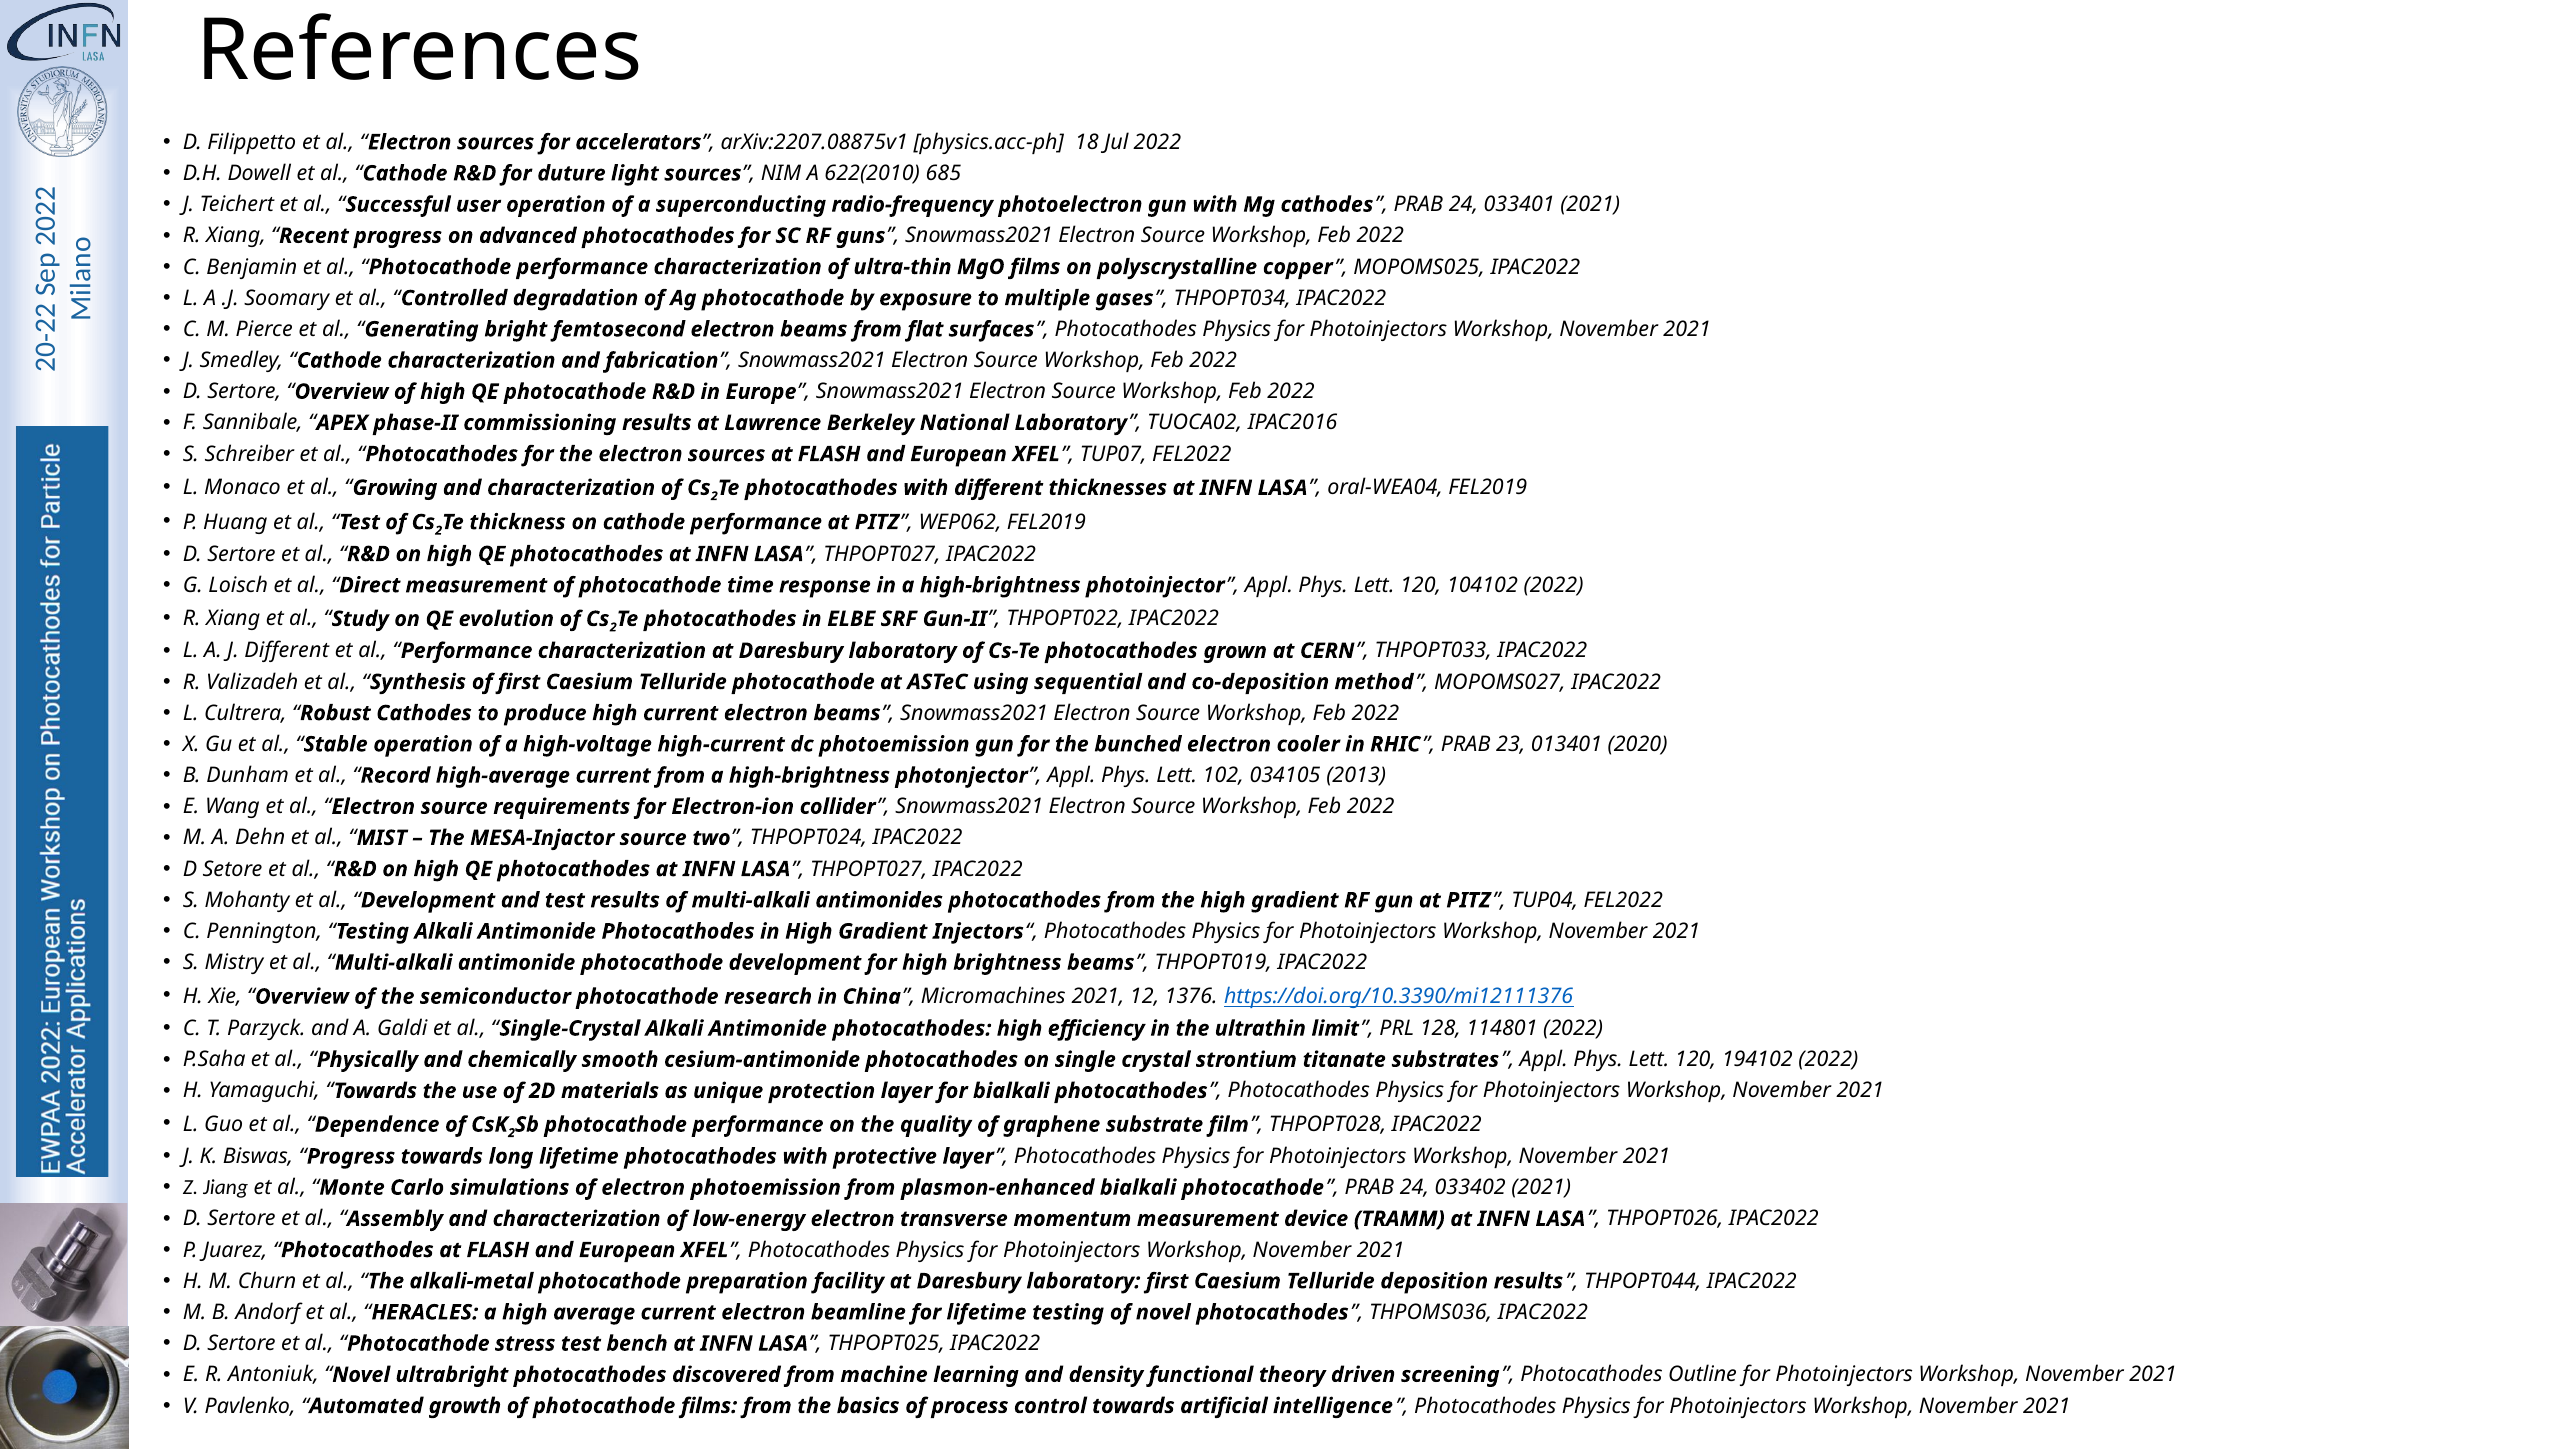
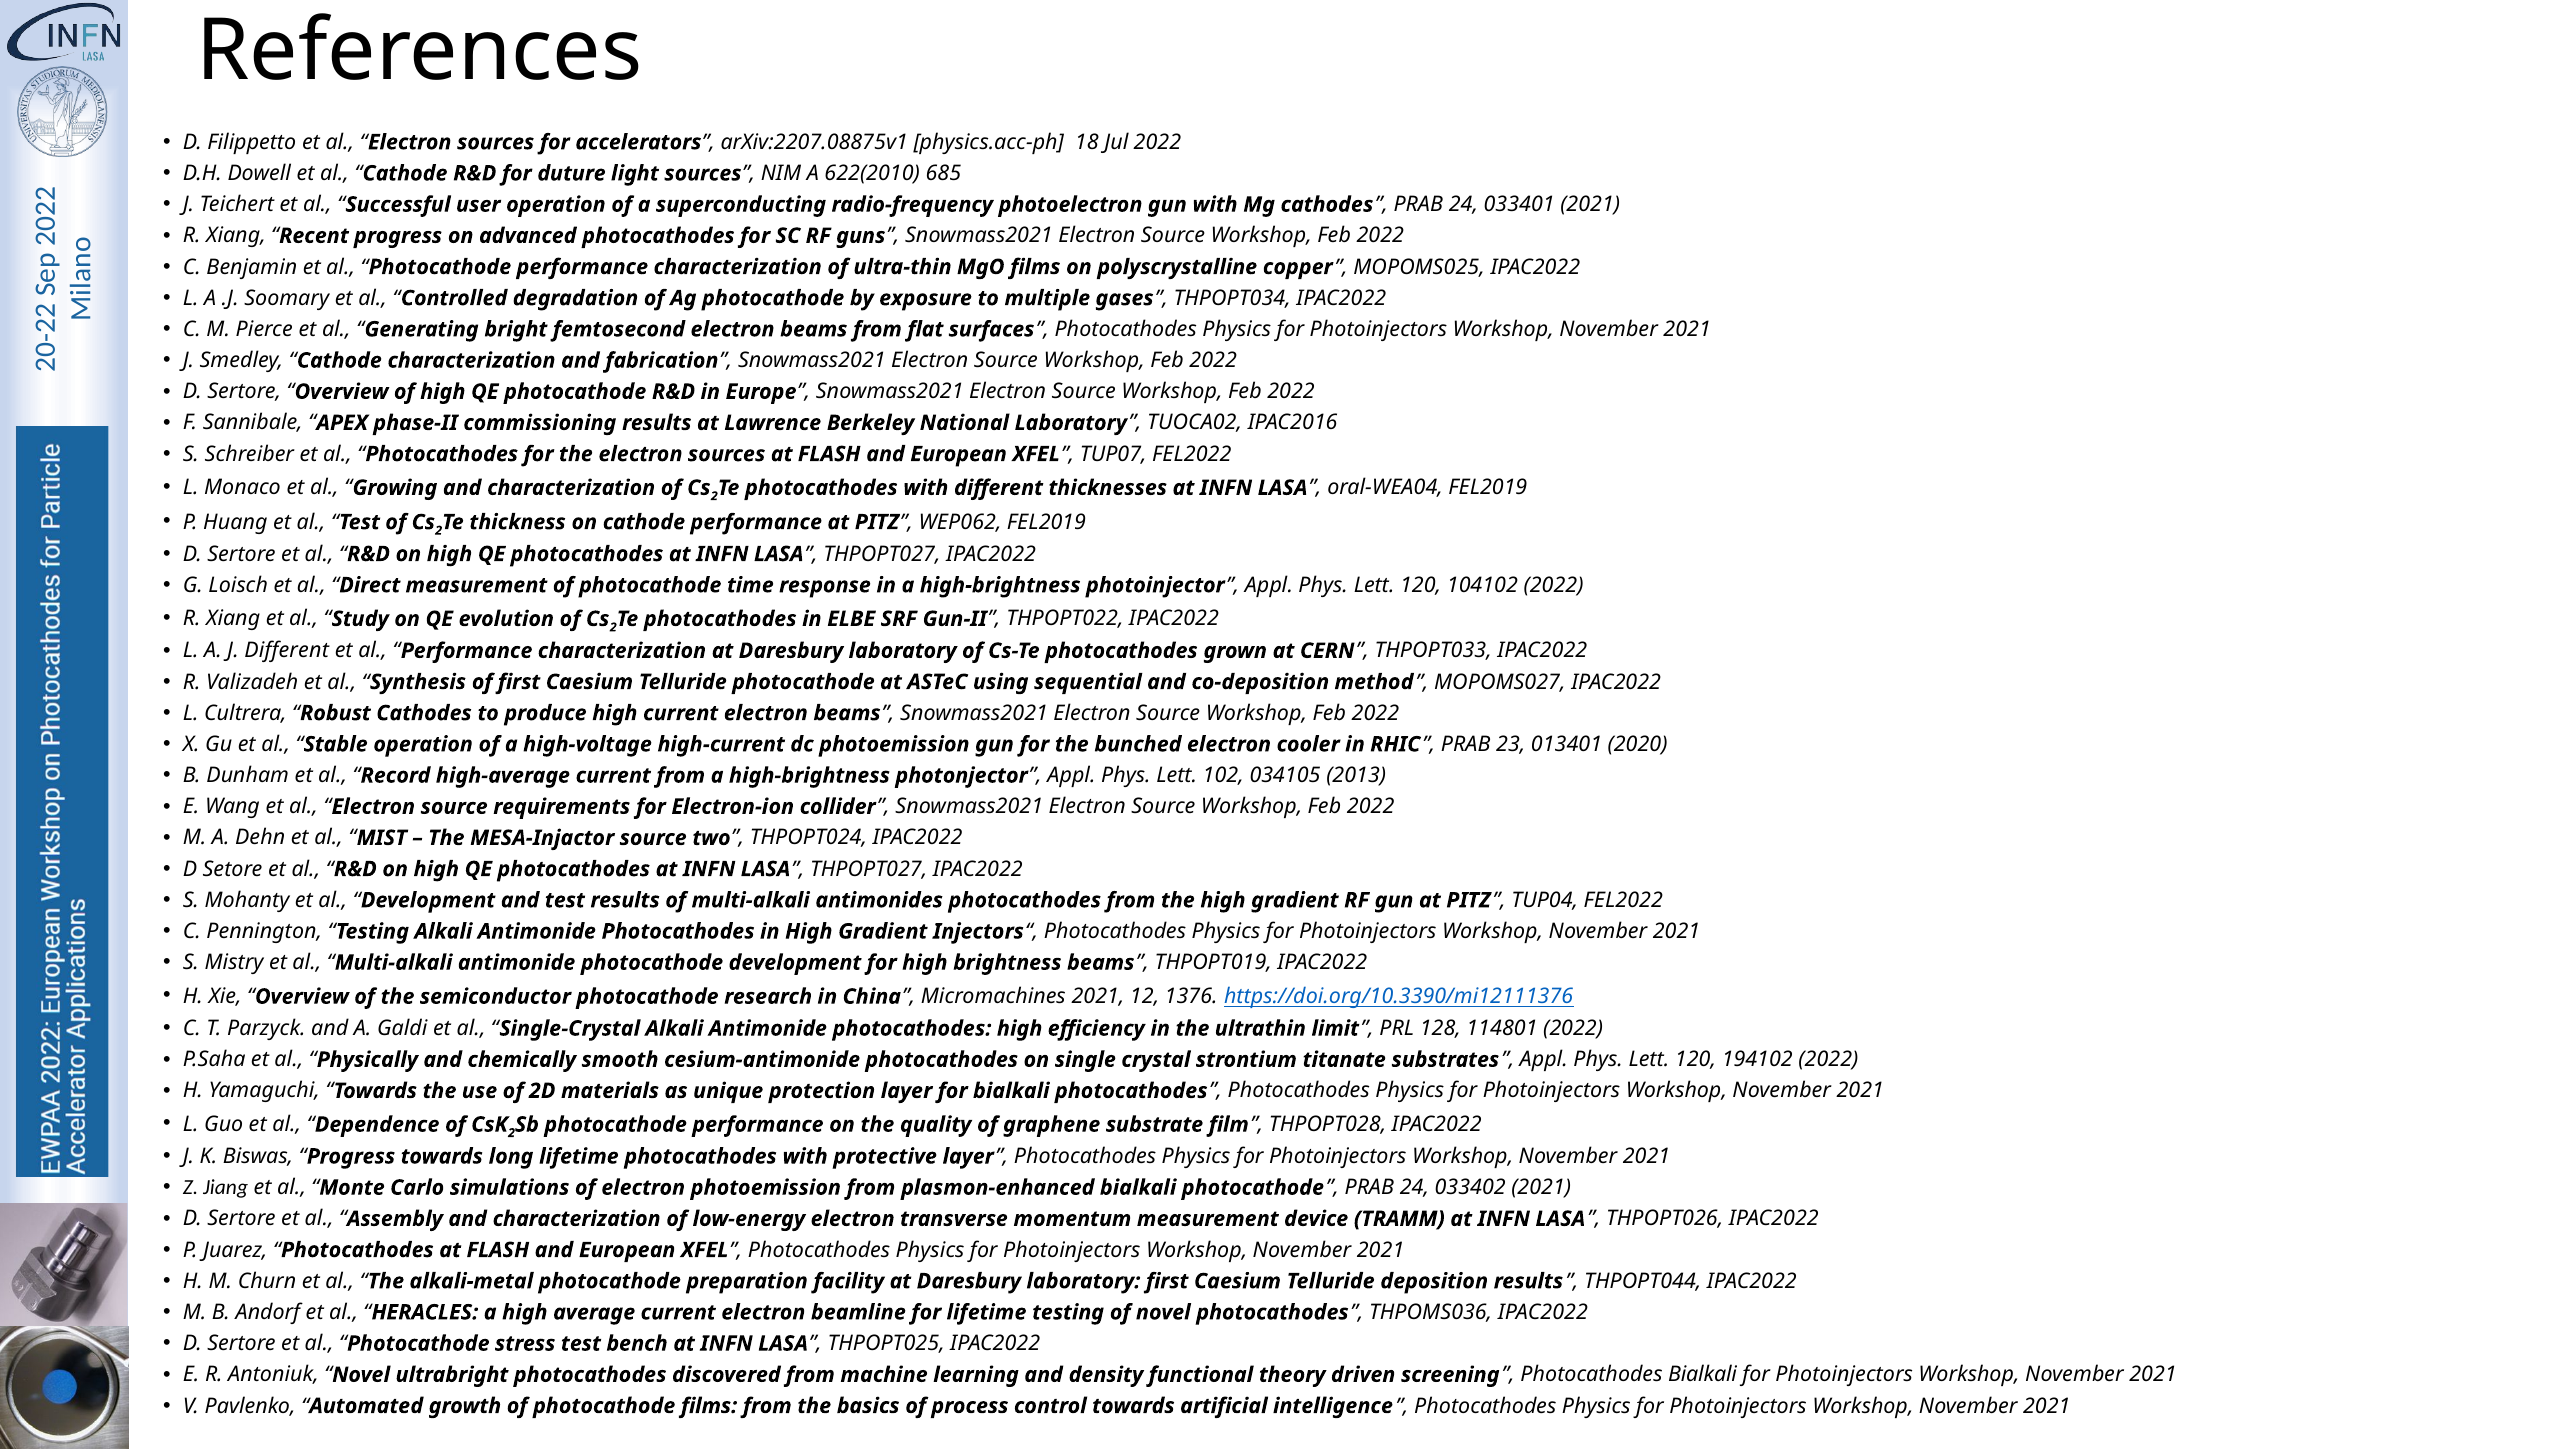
Photocathodes Outline: Outline -> Bialkali (1703, 1375)
